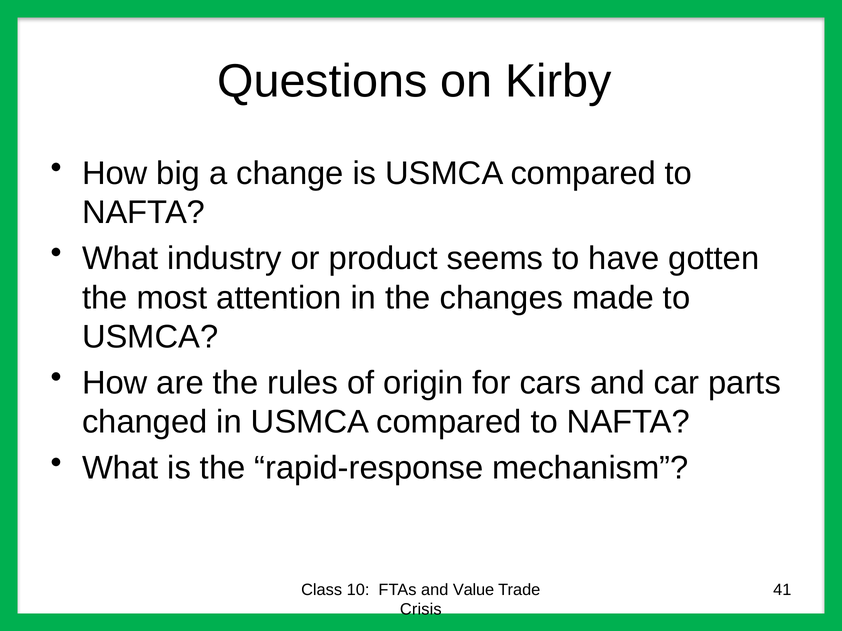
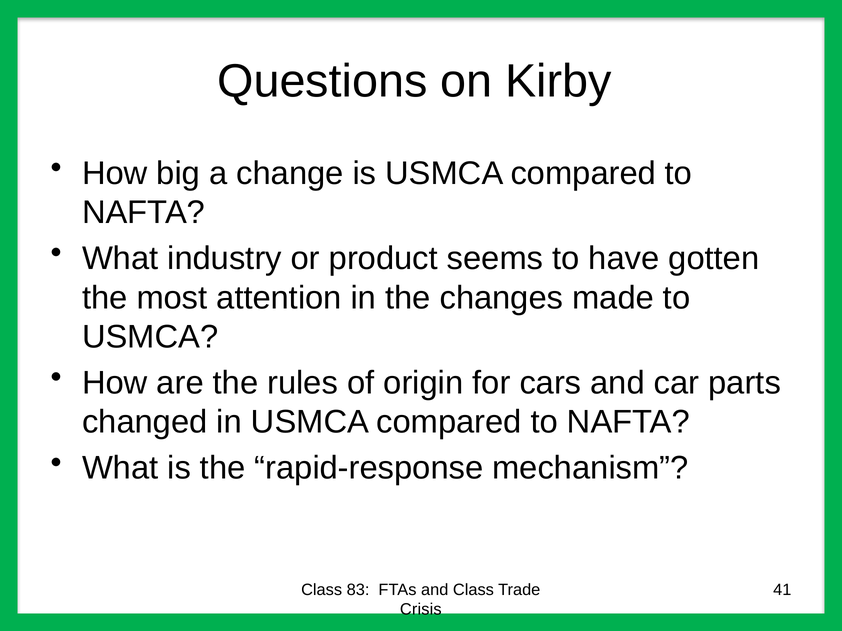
10: 10 -> 83 (358, 590)
and Value: Value -> Class (473, 590)
